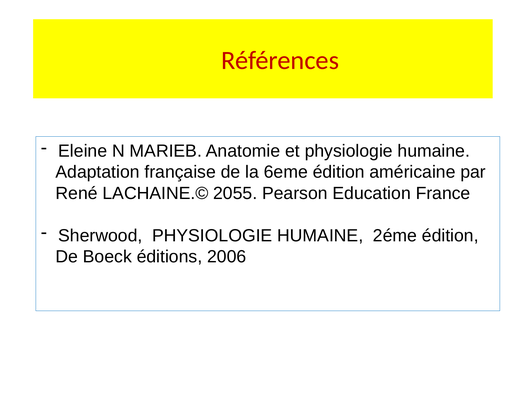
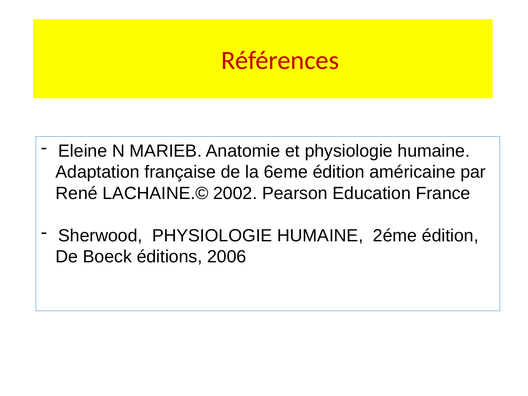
2055: 2055 -> 2002 (235, 193)
